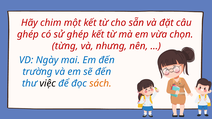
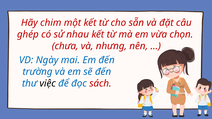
sử ghép: ghép -> nhau (78, 34)
từng: từng -> chưa (65, 46)
sách colour: orange -> red (100, 83)
